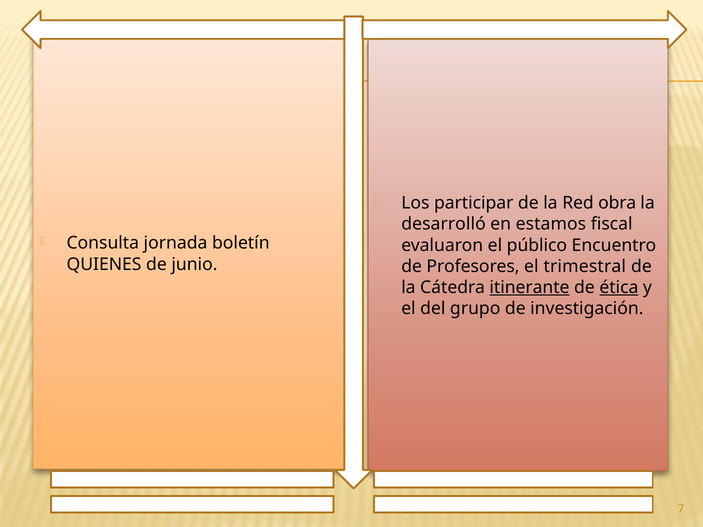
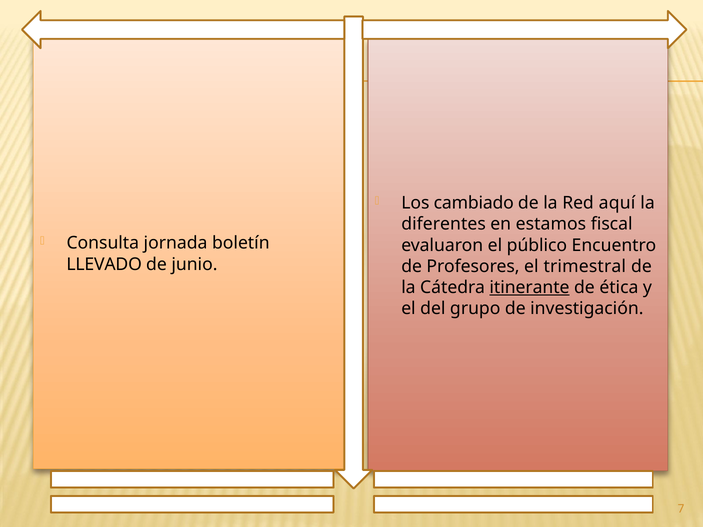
participar: participar -> cambiado (474, 203)
obra: obra -> aquí (617, 203)
desarrolló: desarrolló -> diferentes (444, 224)
QUIENES: QUIENES -> LLEVADO (104, 264)
ética underline: present -> none (619, 288)
